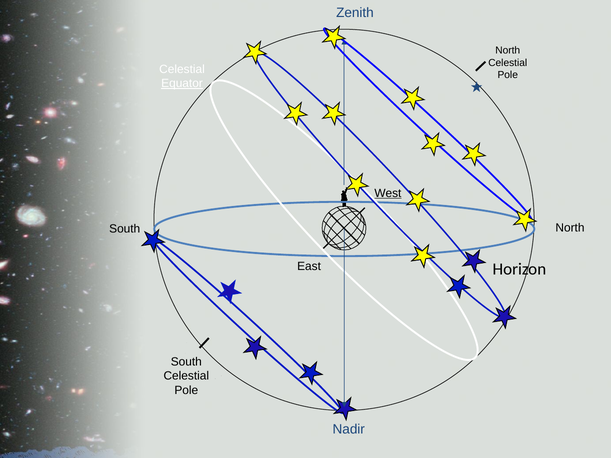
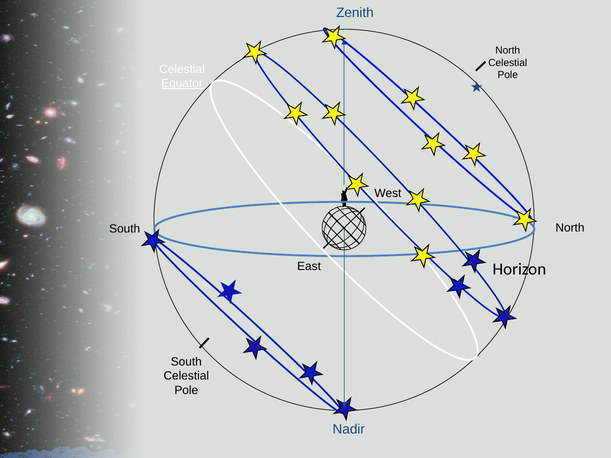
West underline: present -> none (388, 193)
